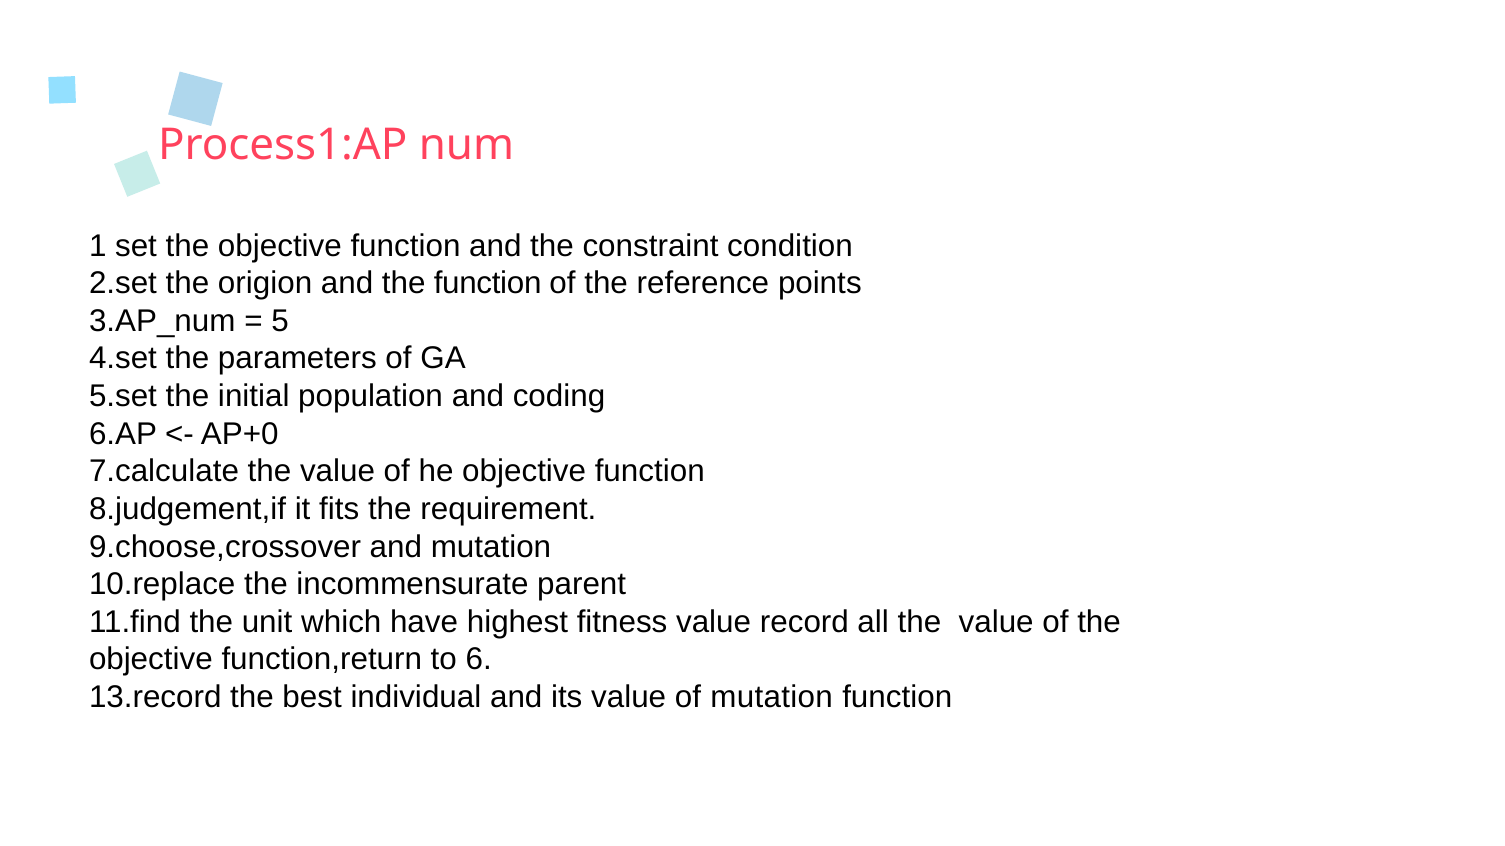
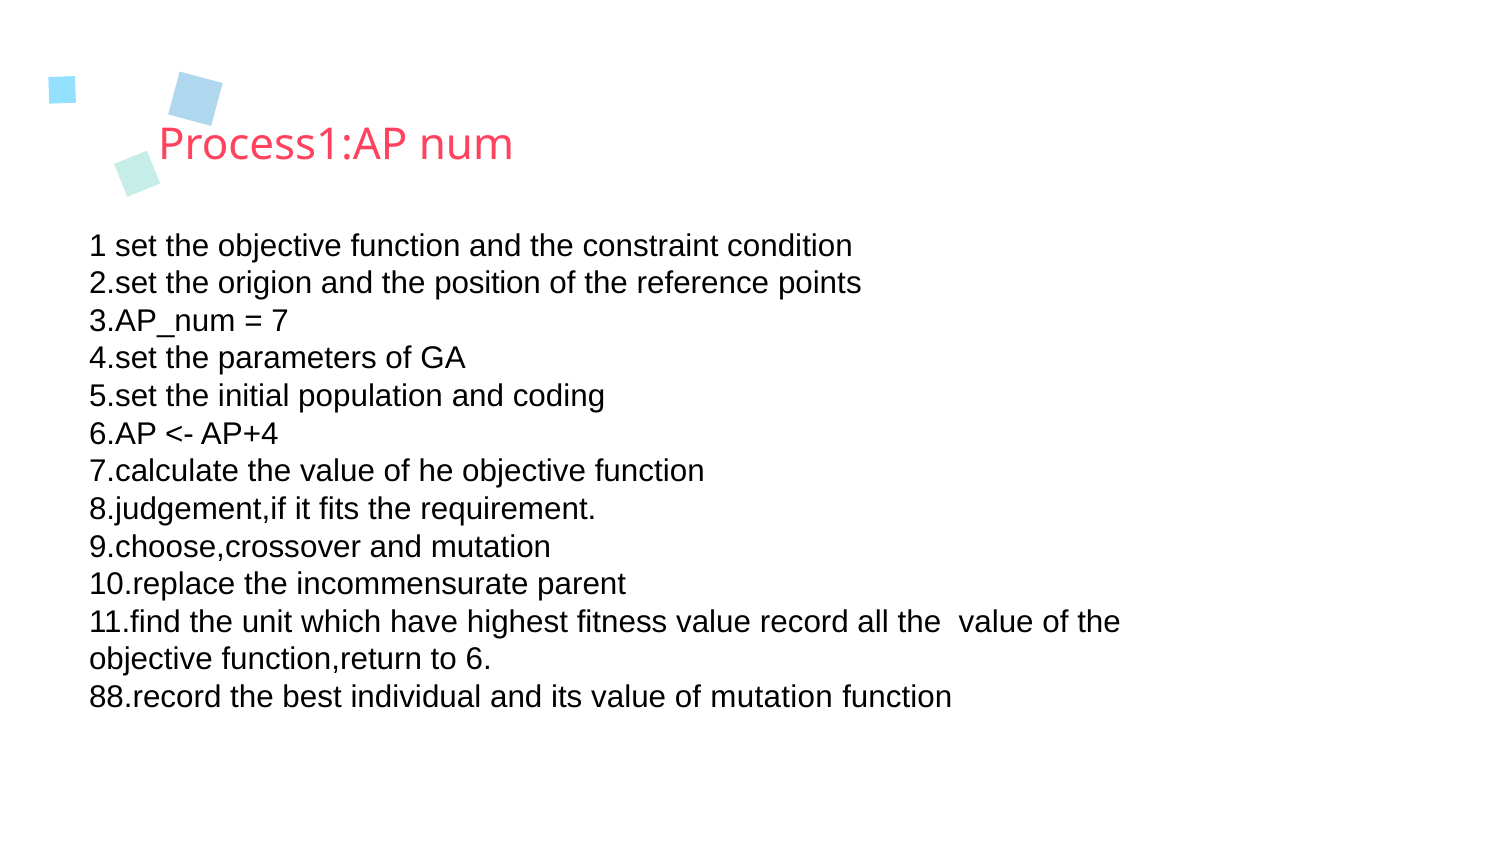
the function: function -> position (488, 284)
5: 5 -> 7 (280, 321)
AP+0: AP+0 -> AP+4 (240, 434)
13.record: 13.record -> 88.record (155, 698)
